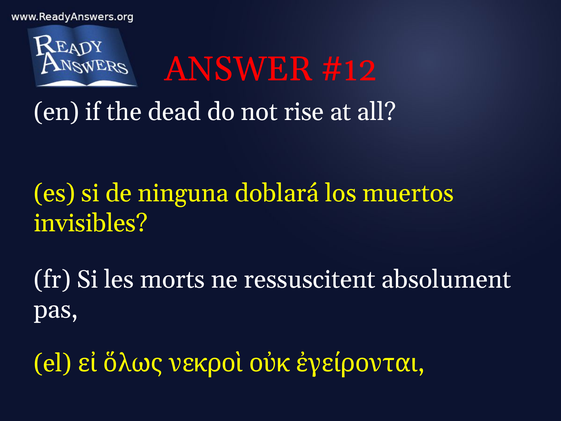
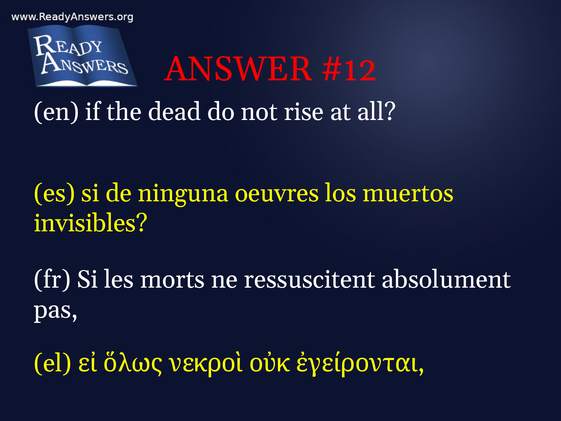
doblará: doblará -> oeuvres (277, 193)
